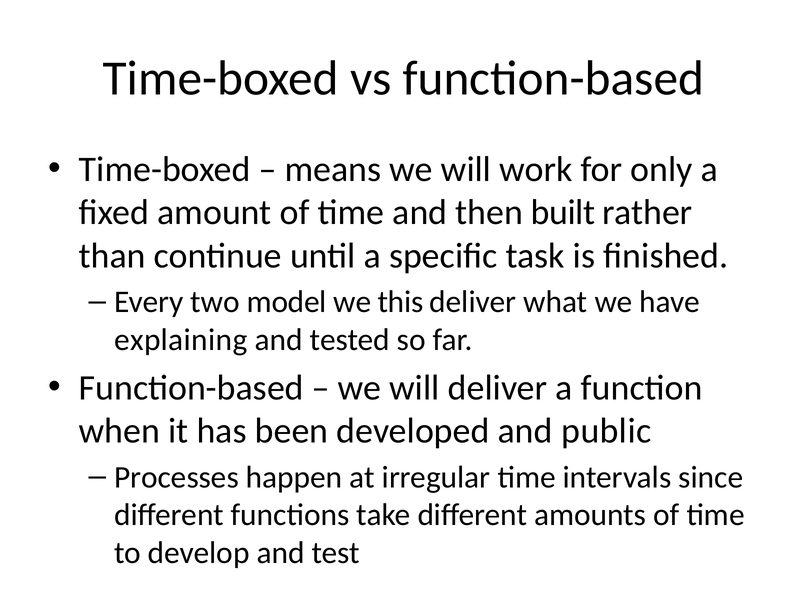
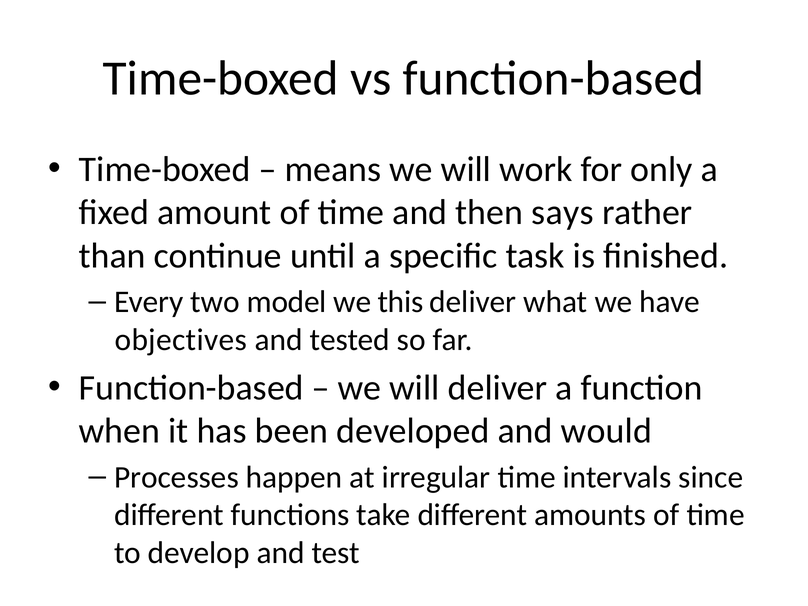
built: built -> says (563, 213)
explaining: explaining -> objectives (181, 340)
public: public -> would (606, 431)
